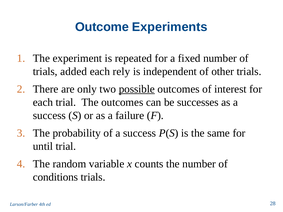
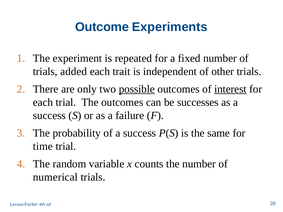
rely: rely -> trait (122, 72)
interest underline: none -> present (230, 89)
until: until -> time (43, 146)
conditions: conditions -> numerical (55, 177)
